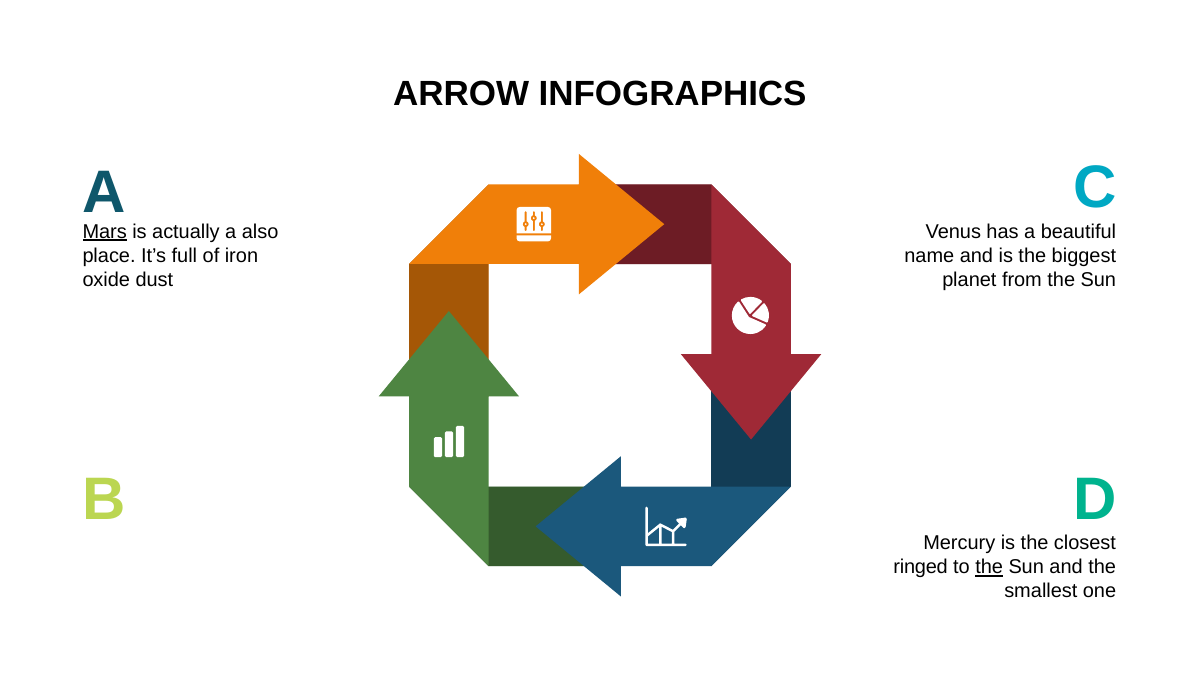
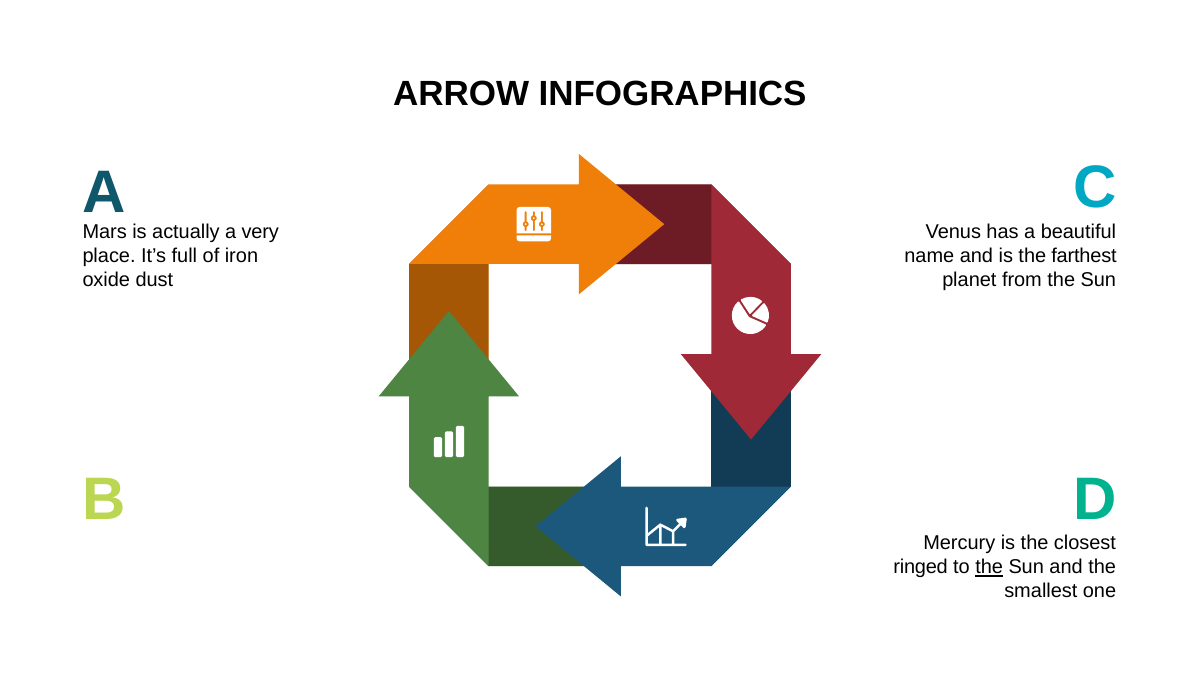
Mars underline: present -> none (105, 231)
also: also -> very (260, 231)
biggest: biggest -> farthest (1084, 255)
